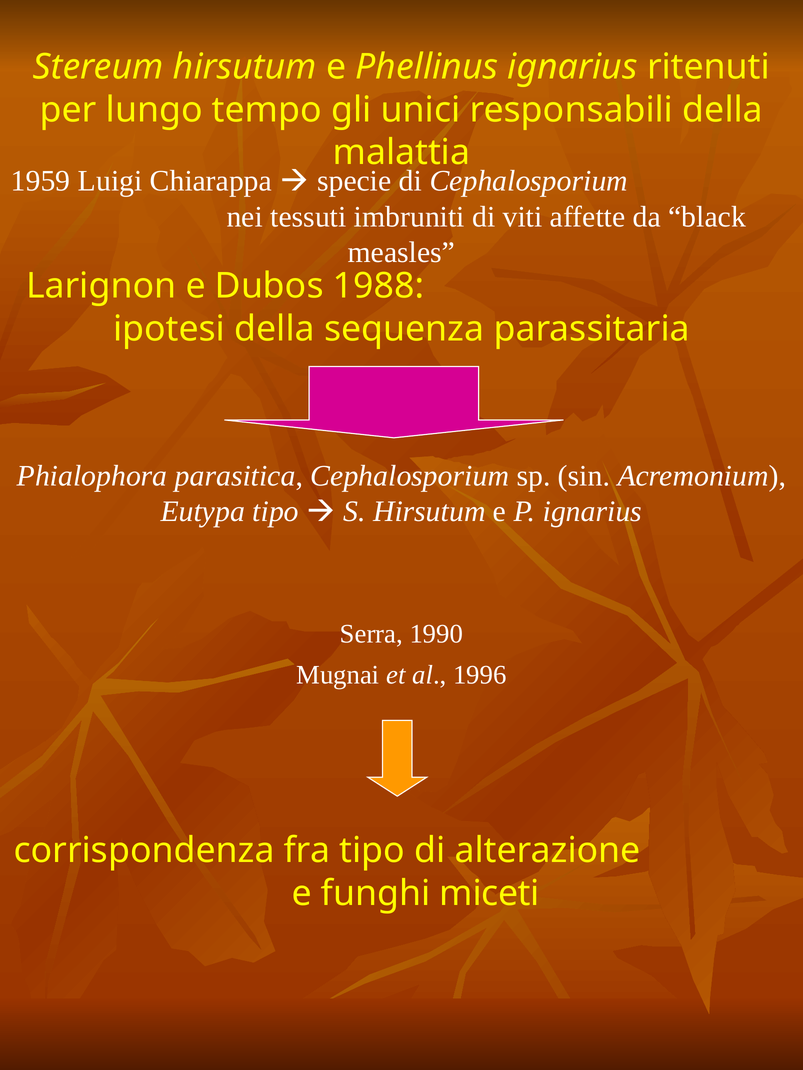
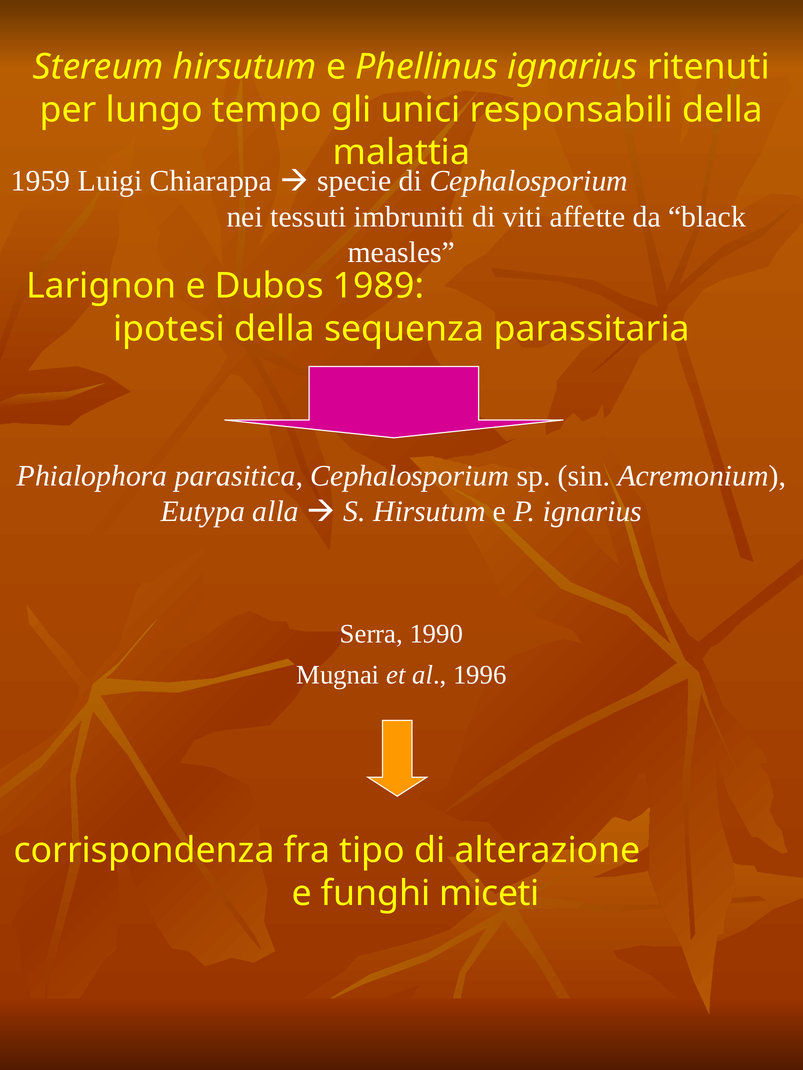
1988: 1988 -> 1989 (379, 286)
Eutypa tipo: tipo -> alla (276, 512)
